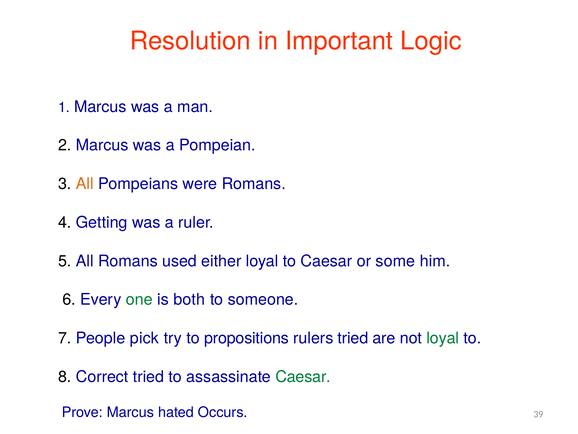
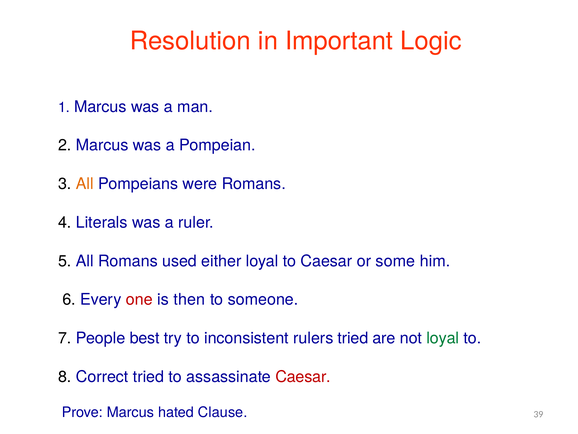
Getting: Getting -> Literals (102, 222)
one colour: green -> red (139, 299)
both: both -> then (189, 299)
pick: pick -> best (145, 338)
propositions: propositions -> inconsistent (246, 338)
Caesar colour: green -> red (303, 376)
Occurs: Occurs -> Clause (223, 412)
